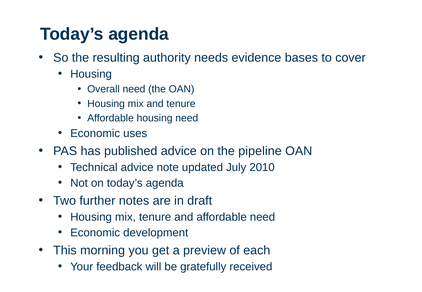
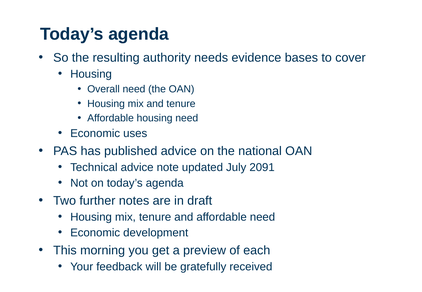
pipeline: pipeline -> national (260, 151)
2010: 2010 -> 2091 (262, 167)
